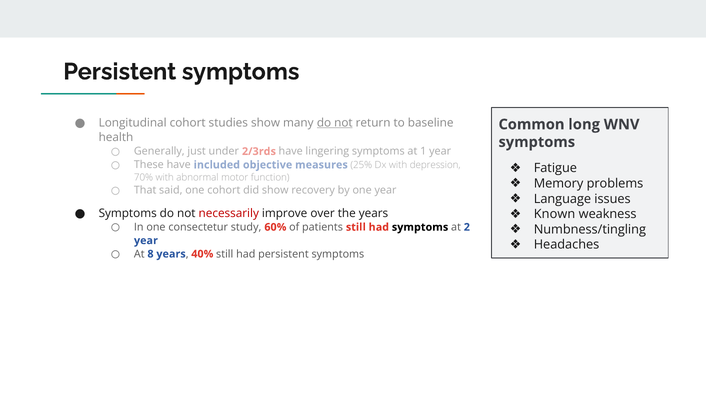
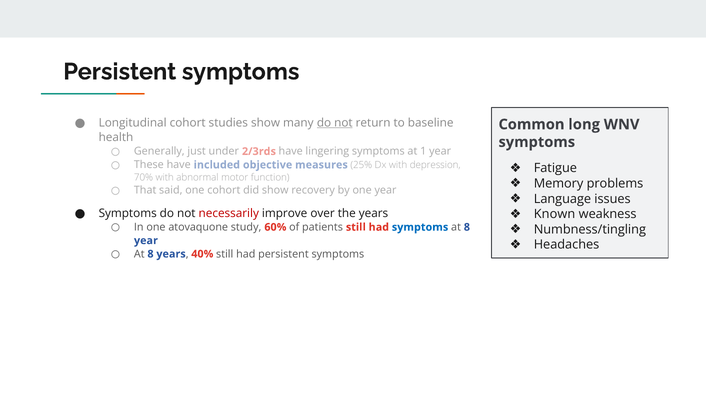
consectetur: consectetur -> atovaquone (198, 227)
symptoms colour: black -> blue (420, 227)
2: 2 -> 8 (467, 227)
